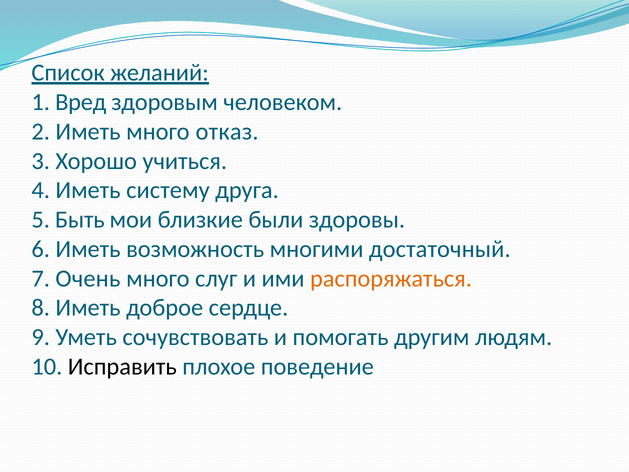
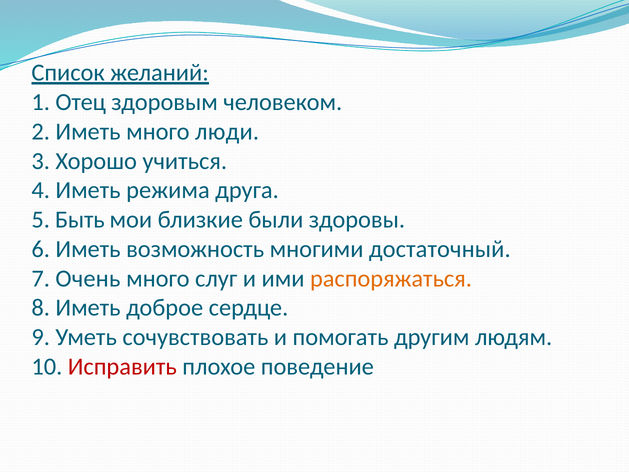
Вред: Вред -> Отец (81, 102)
отказ: отказ -> люди (227, 132)
систему: систему -> режима (168, 190)
Исправить colour: black -> red (122, 366)
